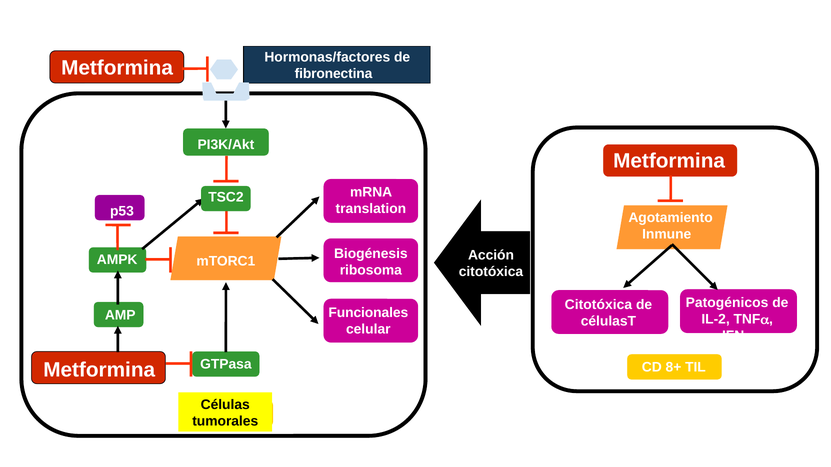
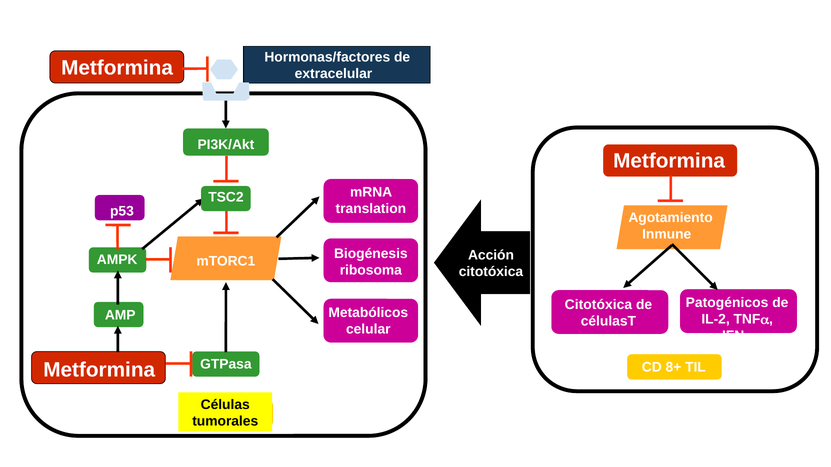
fibronectina: fibronectina -> extracelular (333, 74)
Funcionales: Funcionales -> Metabólicos (368, 313)
